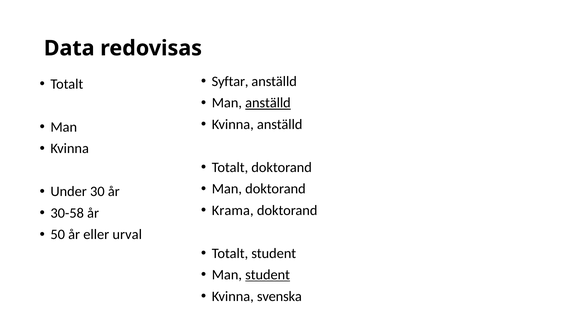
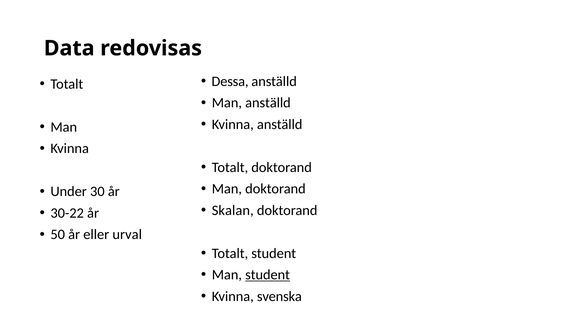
Syftar: Syftar -> Dessa (230, 81)
anställd underline: present -> none (268, 103)
Krama: Krama -> Skalan (233, 210)
30-58: 30-58 -> 30-22 (67, 213)
